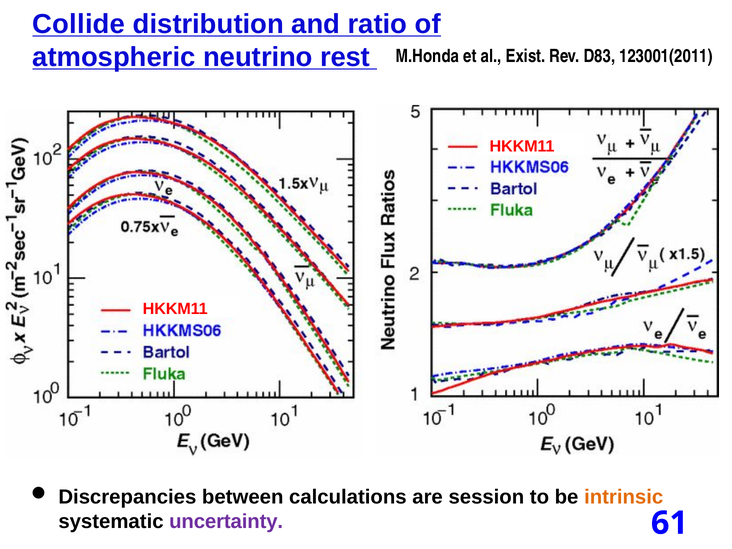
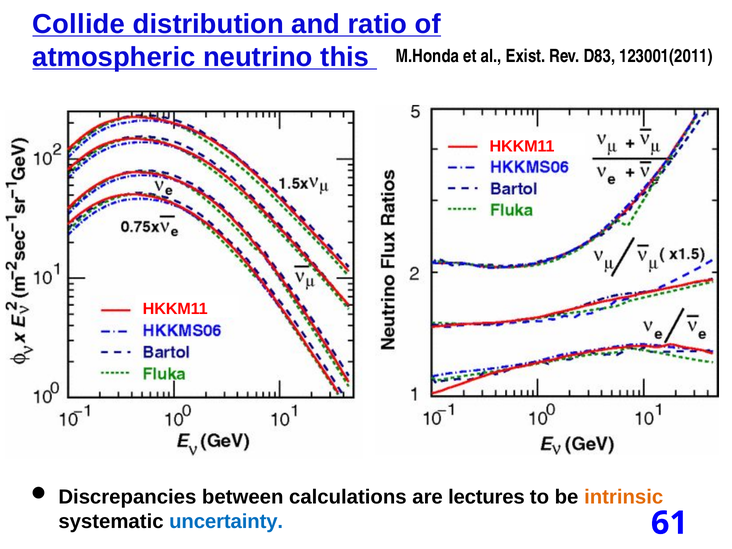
rest: rest -> this (345, 57)
session: session -> lectures (486, 497)
uncertainty colour: purple -> blue (226, 521)
